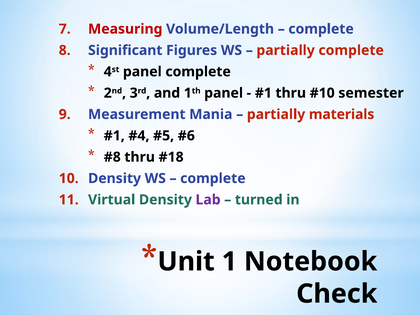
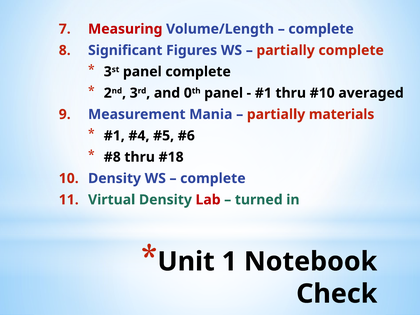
4: 4 -> 3 (108, 72)
and 1: 1 -> 0 (188, 93)
semester: semester -> averaged (371, 93)
Lab colour: purple -> red (208, 200)
